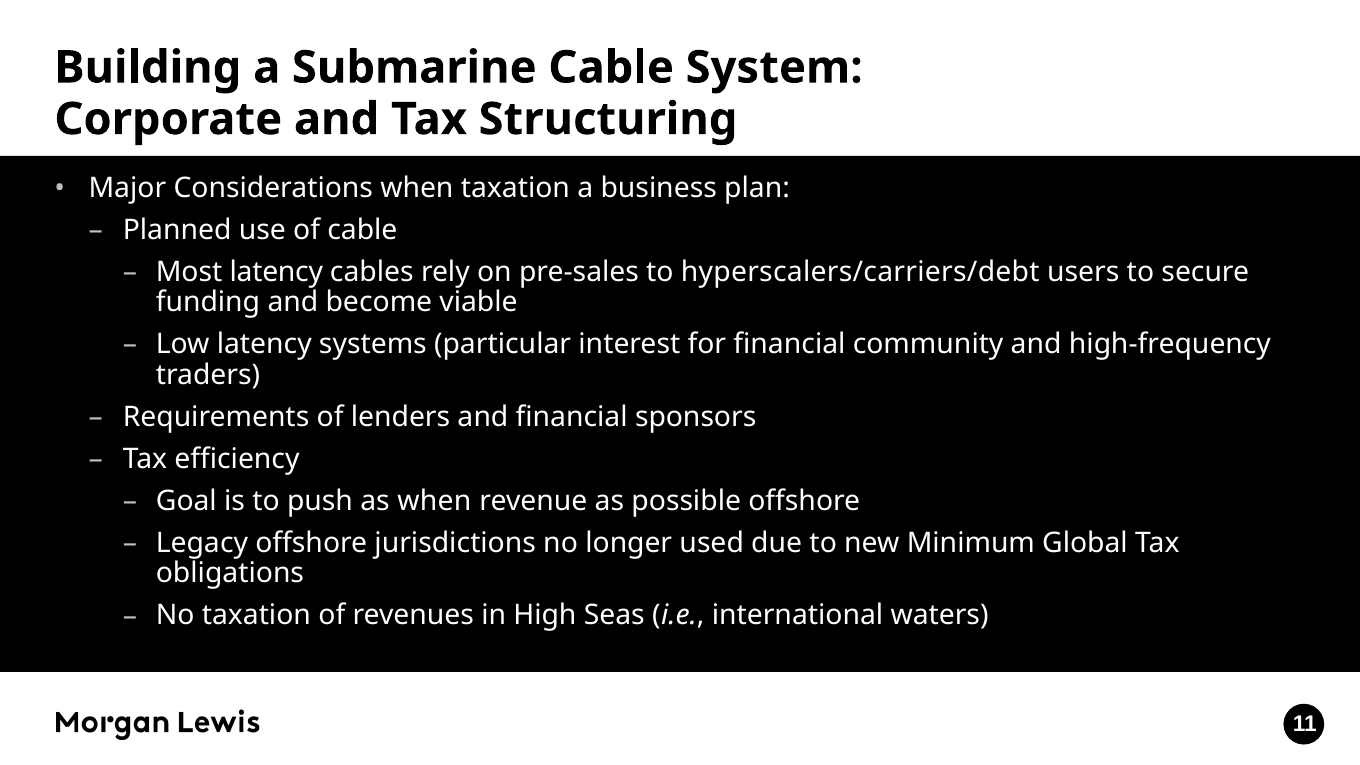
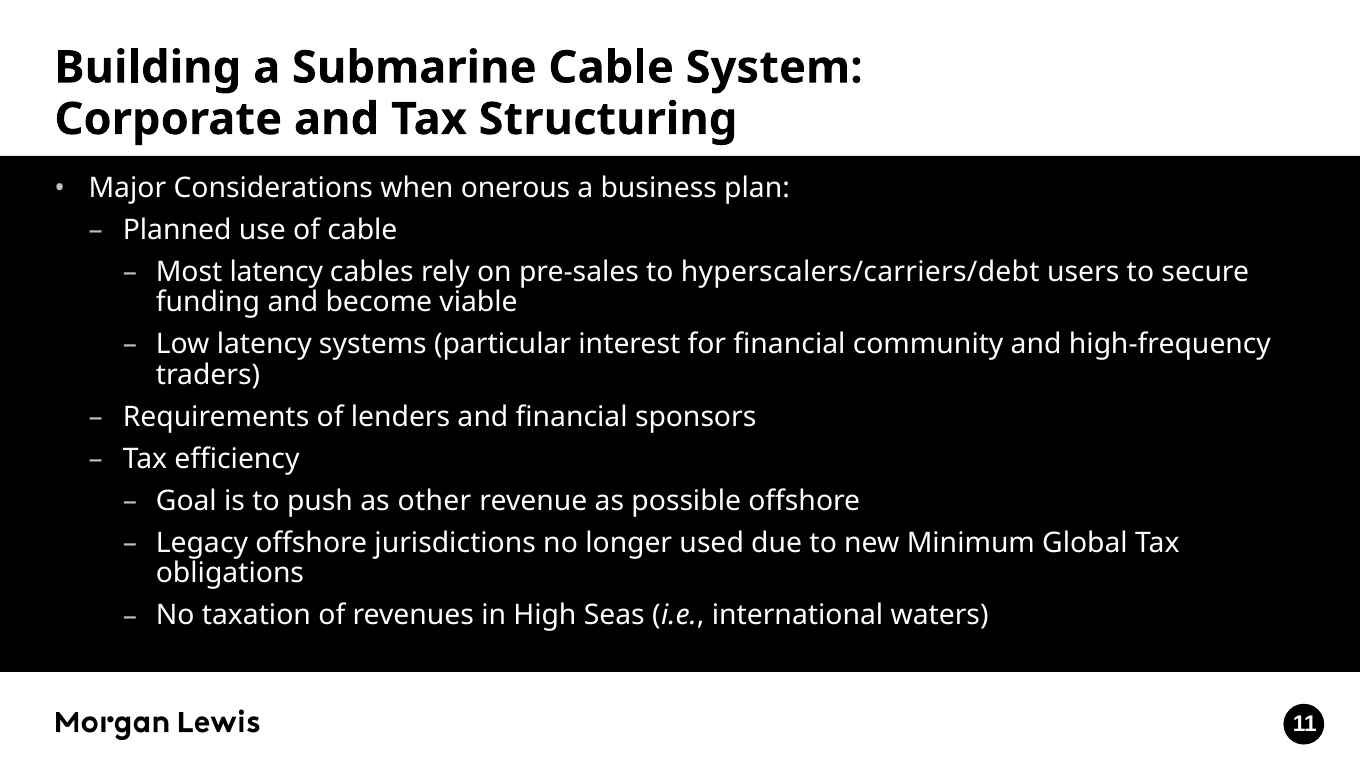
when taxation: taxation -> onerous (516, 188)
as when: when -> other (434, 501)
